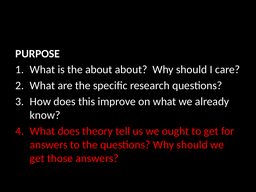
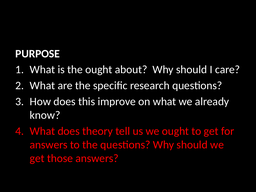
the about: about -> ought (99, 70)
